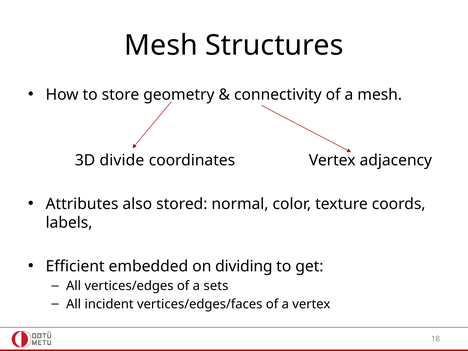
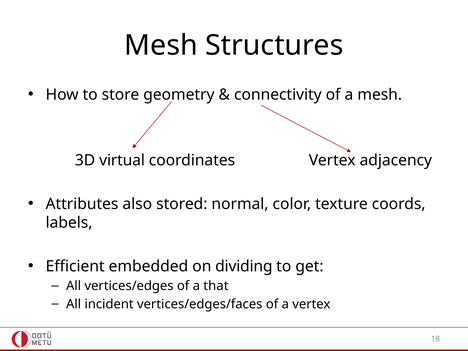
divide: divide -> virtual (122, 160)
sets: sets -> that (216, 286)
